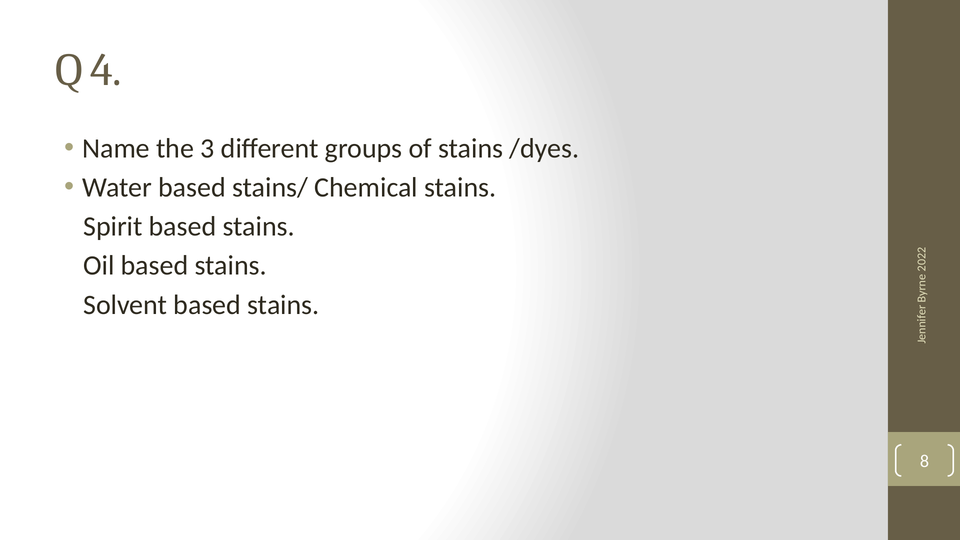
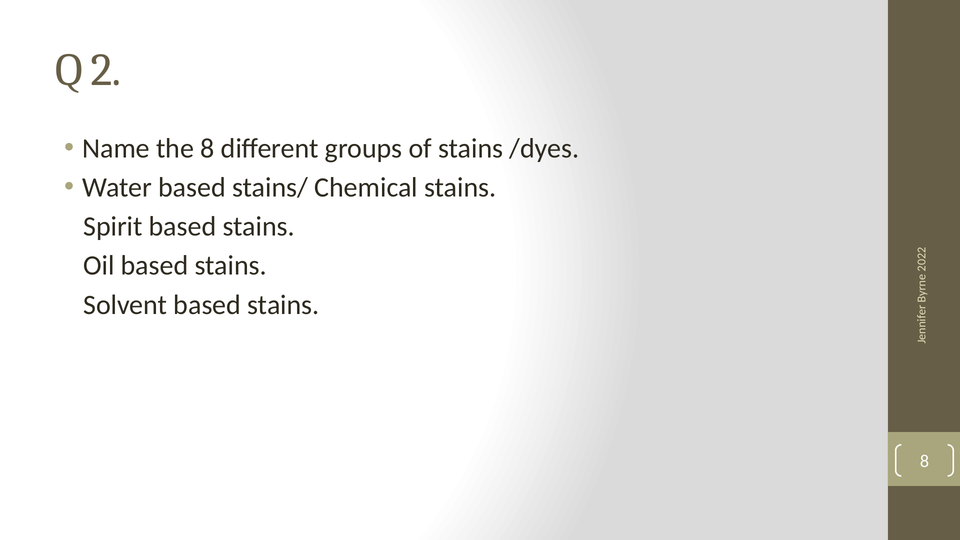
Q 4: 4 -> 2 (106, 70)
the 3: 3 -> 8 (207, 148)
